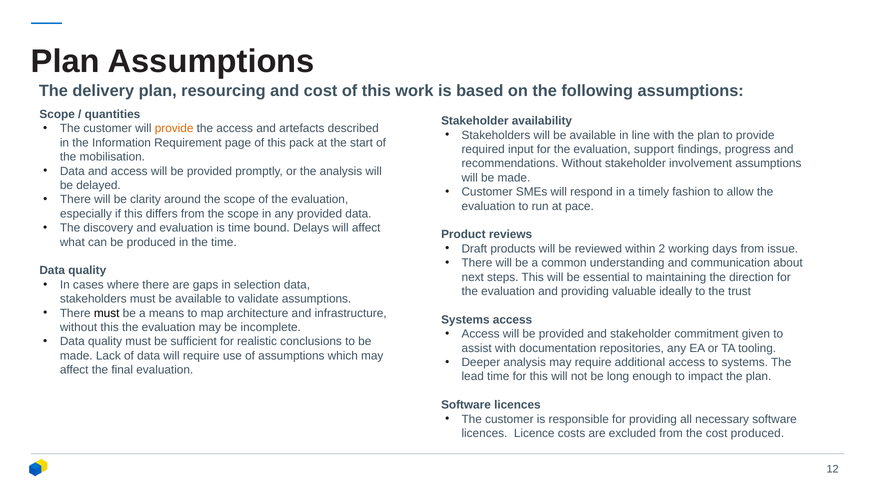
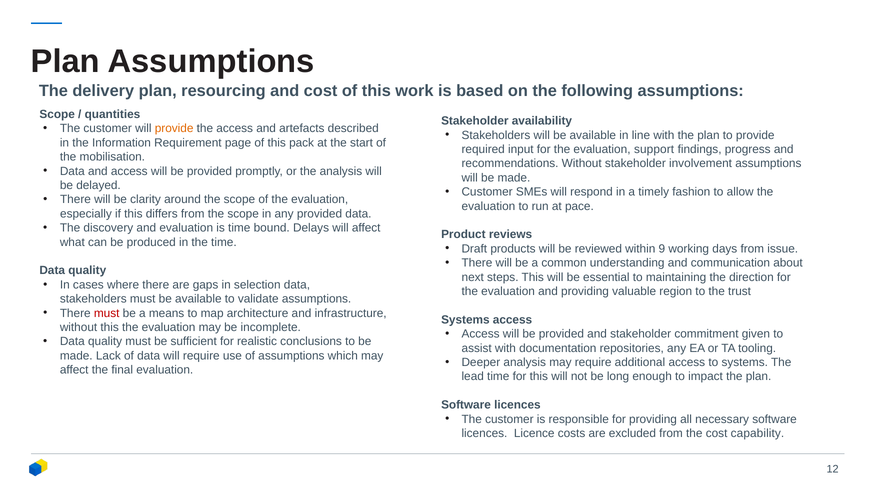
2: 2 -> 9 (662, 248)
ideally: ideally -> region (676, 291)
must colour: black -> red (107, 313)
cost produced: produced -> capability (757, 433)
